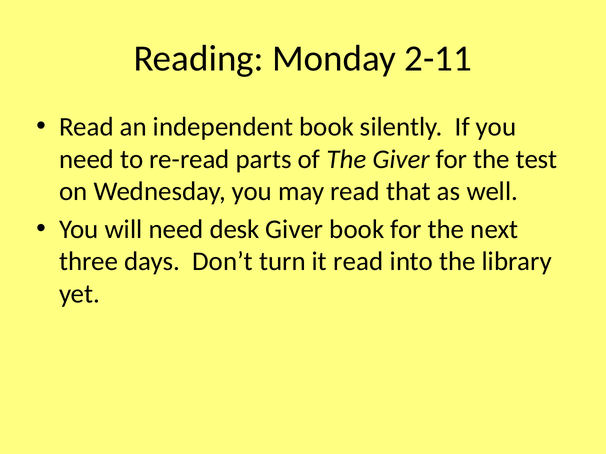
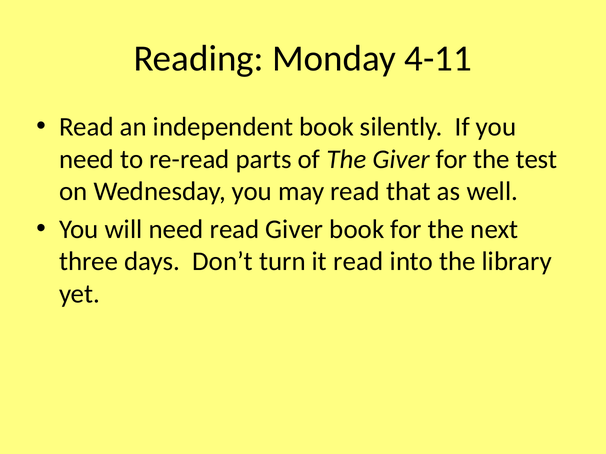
2-11: 2-11 -> 4-11 (438, 59)
need desk: desk -> read (235, 230)
